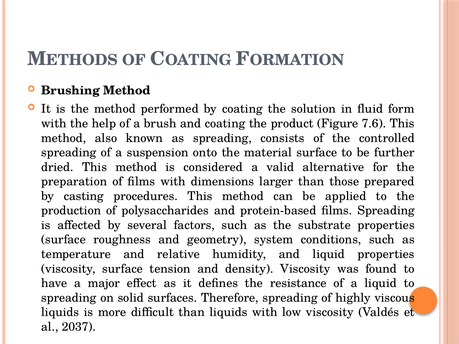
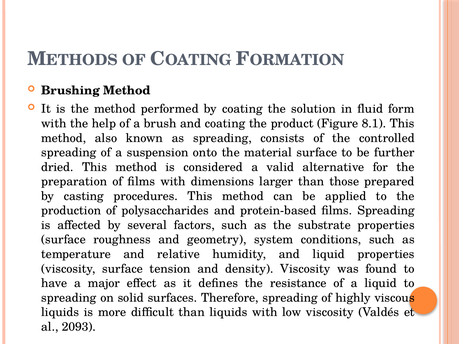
7.6: 7.6 -> 8.1 (374, 124)
2037: 2037 -> 2093 (79, 327)
